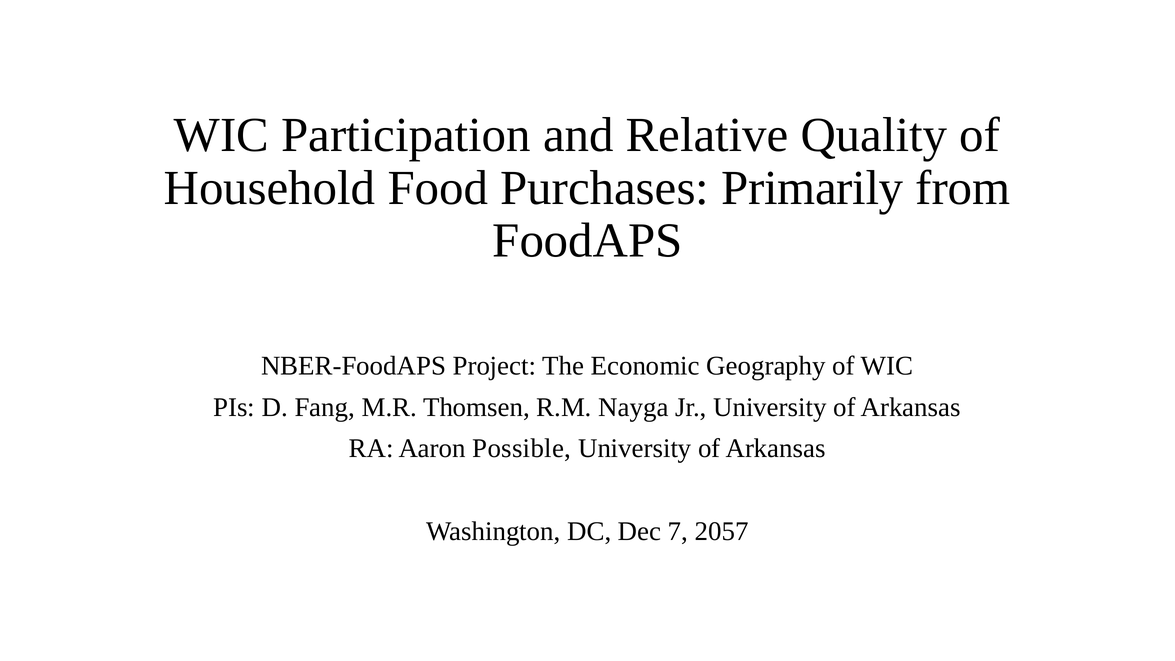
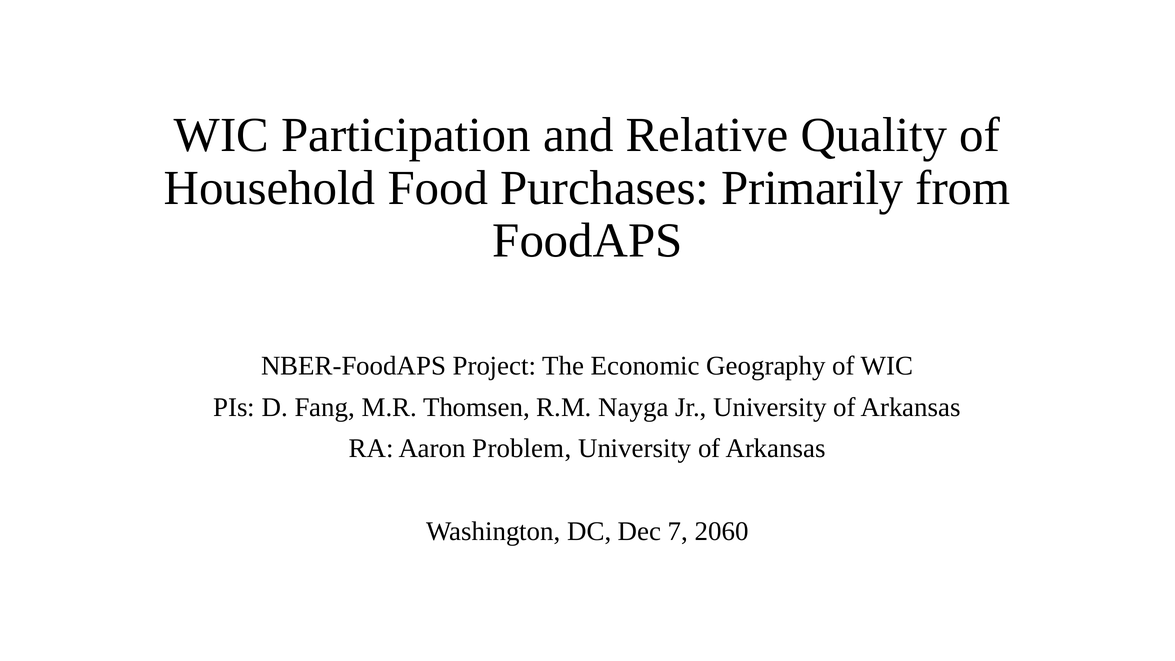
Possible: Possible -> Problem (522, 449)
2057: 2057 -> 2060 (722, 531)
